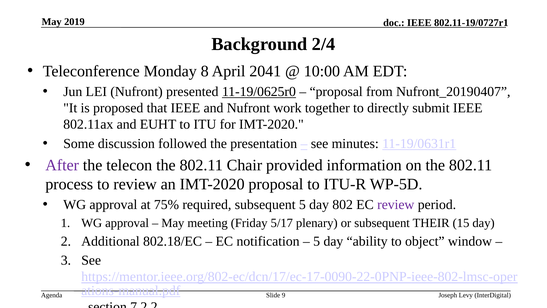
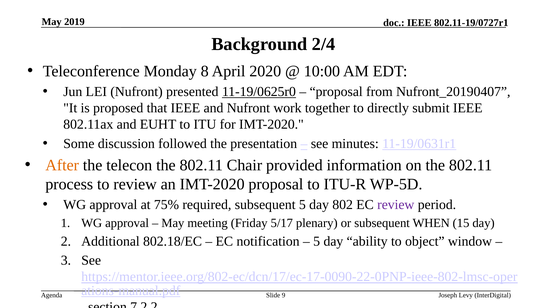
2041: 2041 -> 2020 (265, 71)
After colour: purple -> orange (62, 165)
THEIR: THEIR -> WHEN (431, 223)
